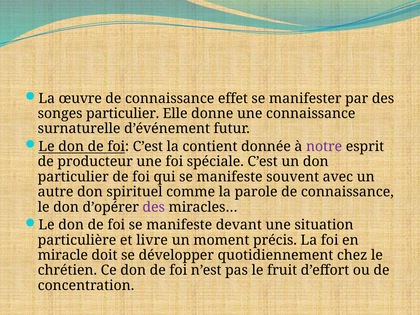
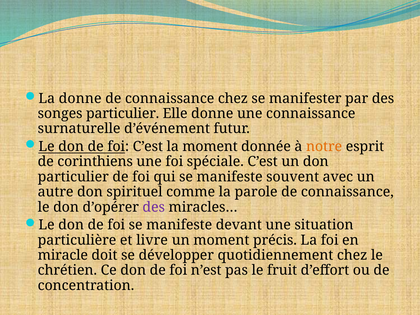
La œuvre: œuvre -> donne (80, 98)
connaissance effet: effet -> chez (233, 98)
la contient: contient -> moment (210, 147)
notre colour: purple -> orange (324, 147)
producteur: producteur -> corinthiens (95, 162)
